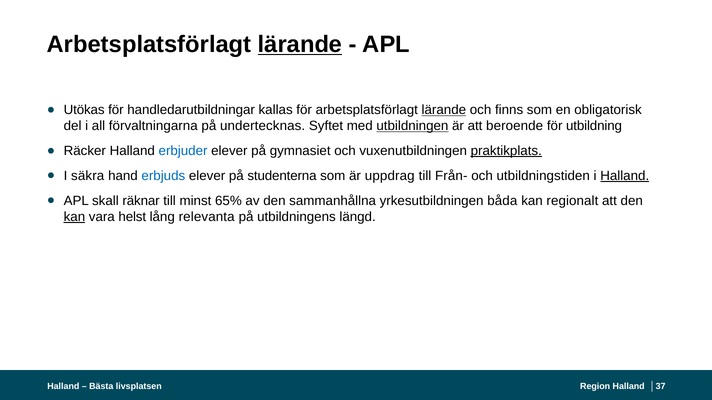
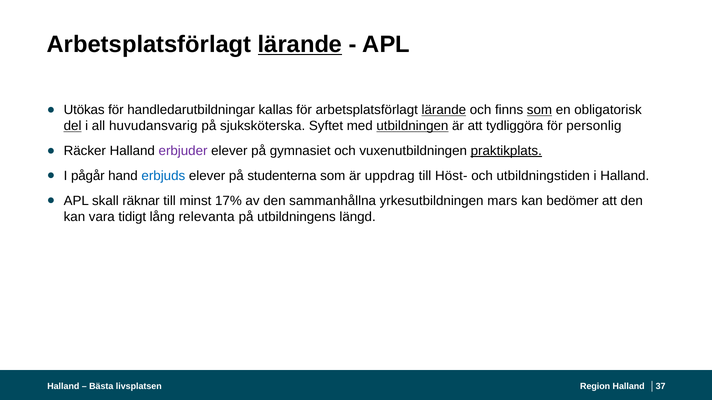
som underline: none -> present (539, 110)
del underline: none -> present (73, 126)
förvaltningarna: förvaltningarna -> huvudansvarig (153, 126)
undertecknas: undertecknas -> sjuksköterska (263, 126)
beroende: beroende -> tydliggöra (515, 126)
utbildning: utbildning -> personlig (594, 126)
erbjuder colour: blue -> purple (183, 151)
säkra: säkra -> pågår (88, 176)
Från-: Från- -> Höst- (451, 176)
Halland underline: present -> none (625, 176)
65%: 65% -> 17% (228, 201)
båda: båda -> mars (502, 201)
regionalt: regionalt -> bedömer (573, 201)
kan underline: present -> none (74, 217)
helst: helst -> tidigt (132, 217)
